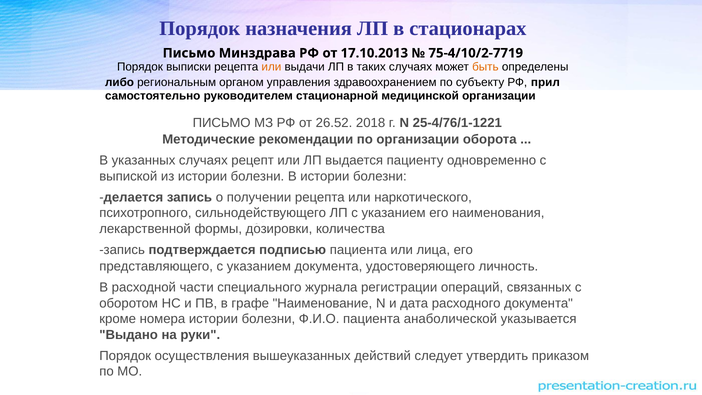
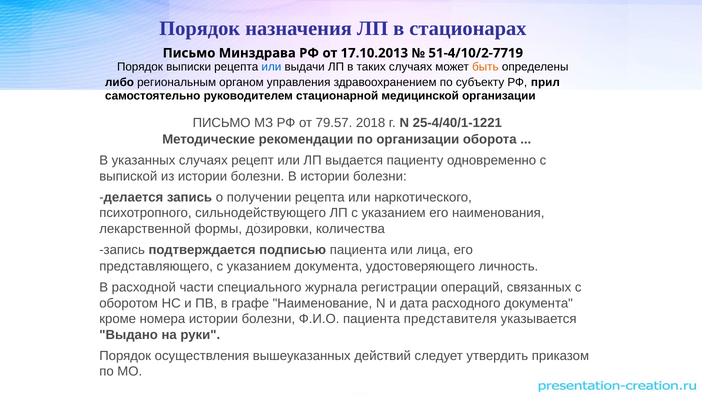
75-4/10/2-7719: 75-4/10/2-7719 -> 51-4/10/2-7719 (476, 53)
или colour: orange -> blue (271, 67)
26.52: 26.52 -> 79.57 (334, 123)
25-4/76/1-1221: 25-4/76/1-1221 -> 25-4/40/1-1221 (457, 123)
анаболической: анаболической -> представителя (450, 319)
